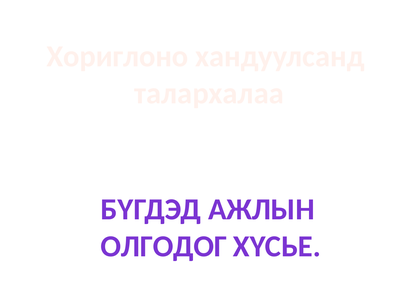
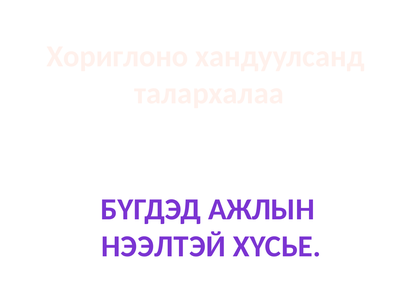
ОЛГОДОГ: ОЛГОДОГ -> НЭЭЛТЭЙ (163, 246)
